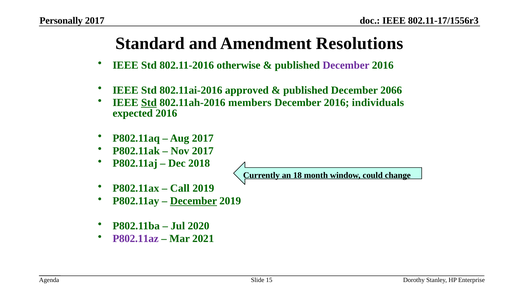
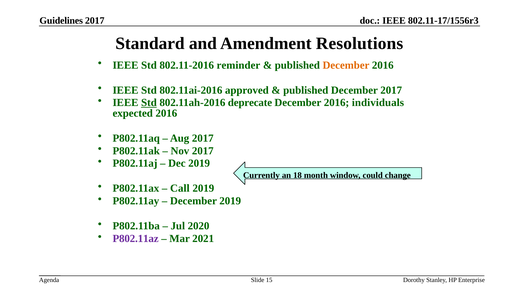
Personally: Personally -> Guidelines (61, 21)
otherwise: otherwise -> reminder (238, 65)
December colour: purple -> orange (346, 65)
December 2066: 2066 -> 2017 (391, 90)
members: members -> deprecate (250, 103)
Dec 2018: 2018 -> 2019 (199, 163)
December underline: present -> none (193, 201)
